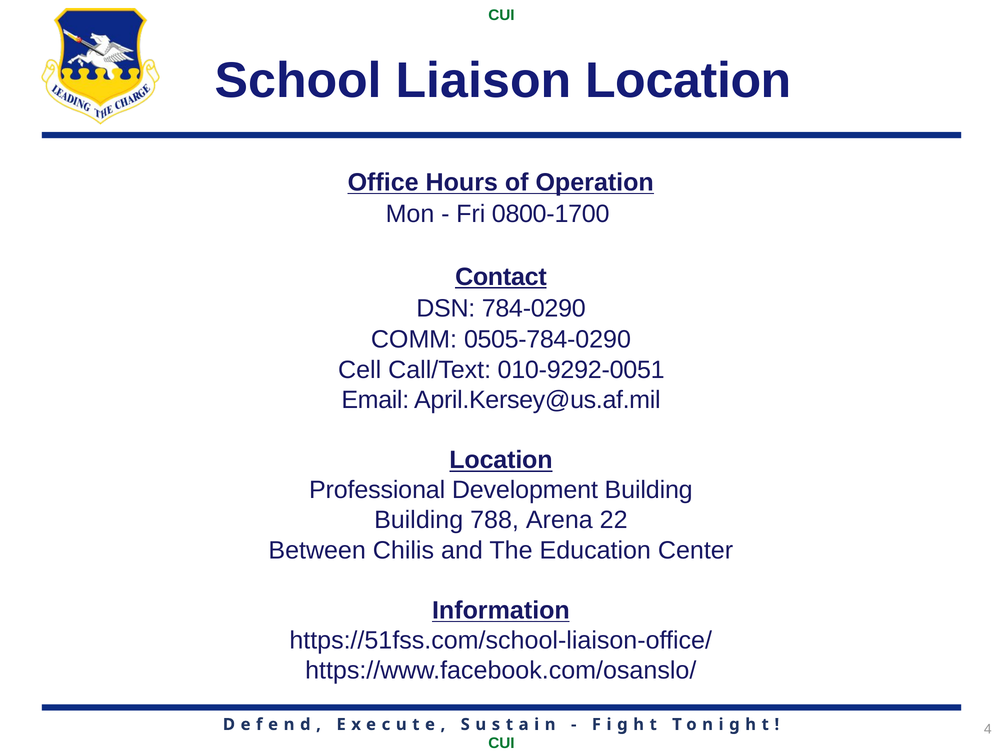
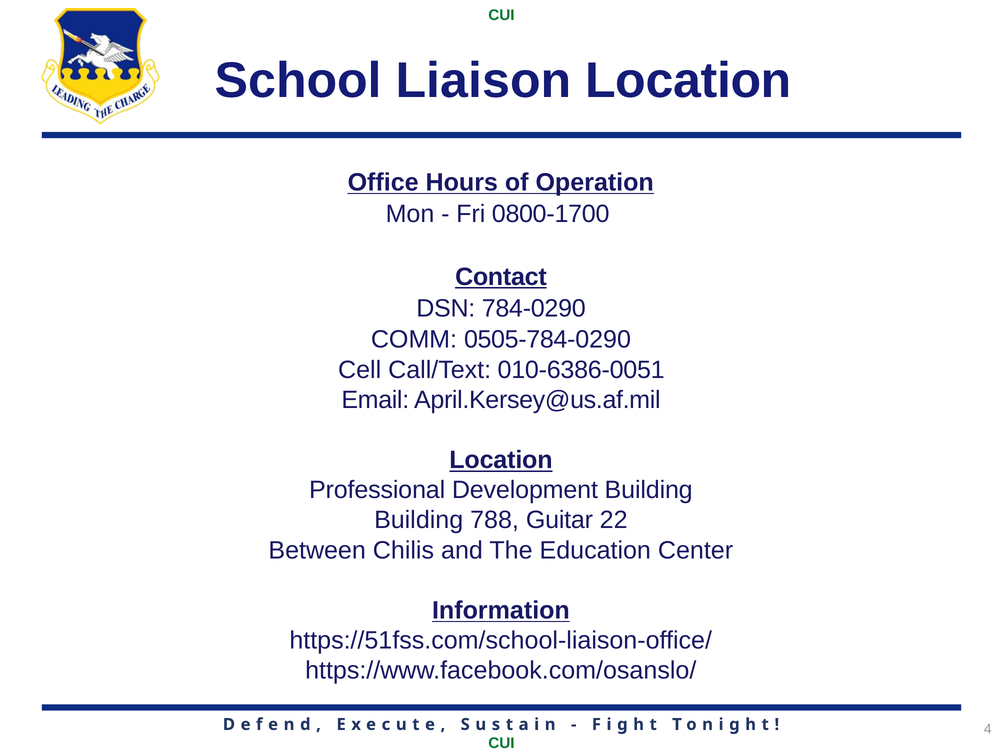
010-9292-0051: 010-9292-0051 -> 010-6386-0051 (581, 370)
Arena: Arena -> Guitar (559, 520)
